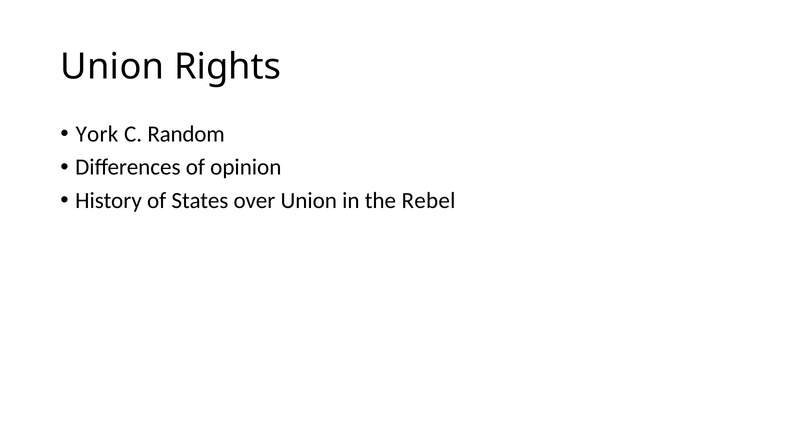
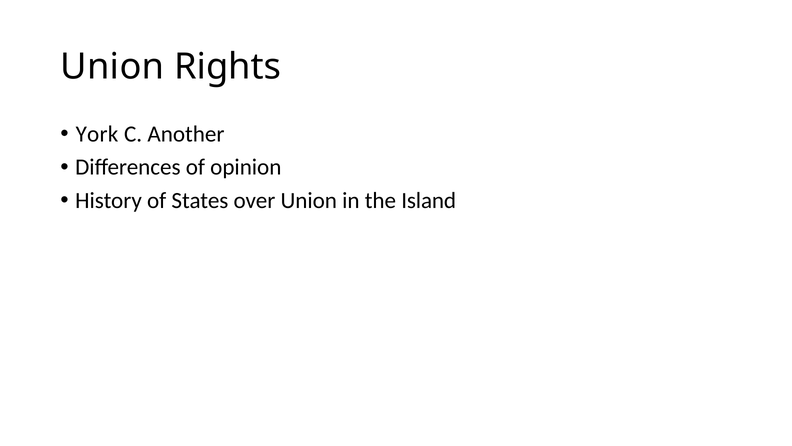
Random: Random -> Another (186, 134)
Rebel: Rebel -> Island (429, 200)
